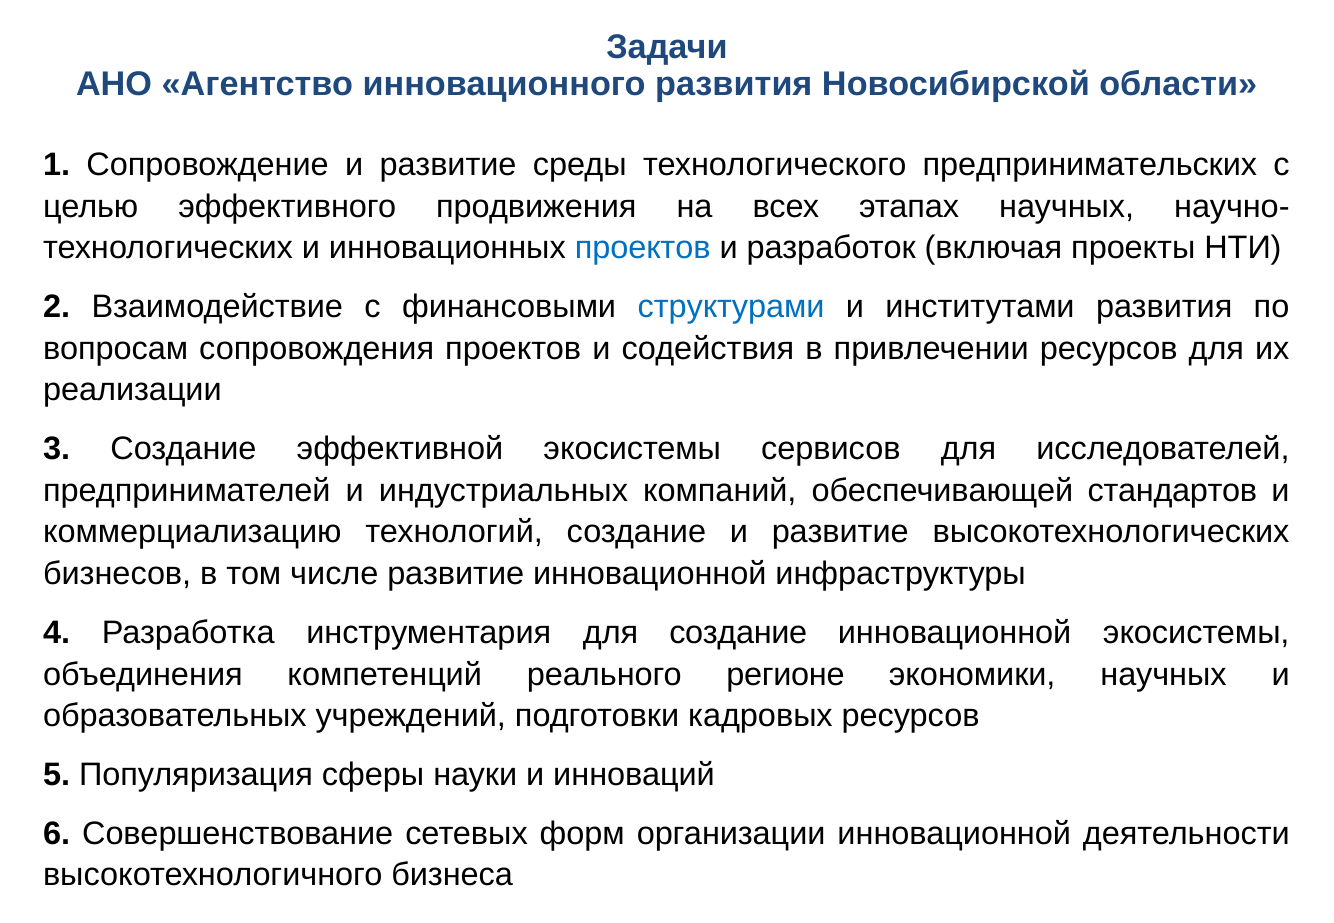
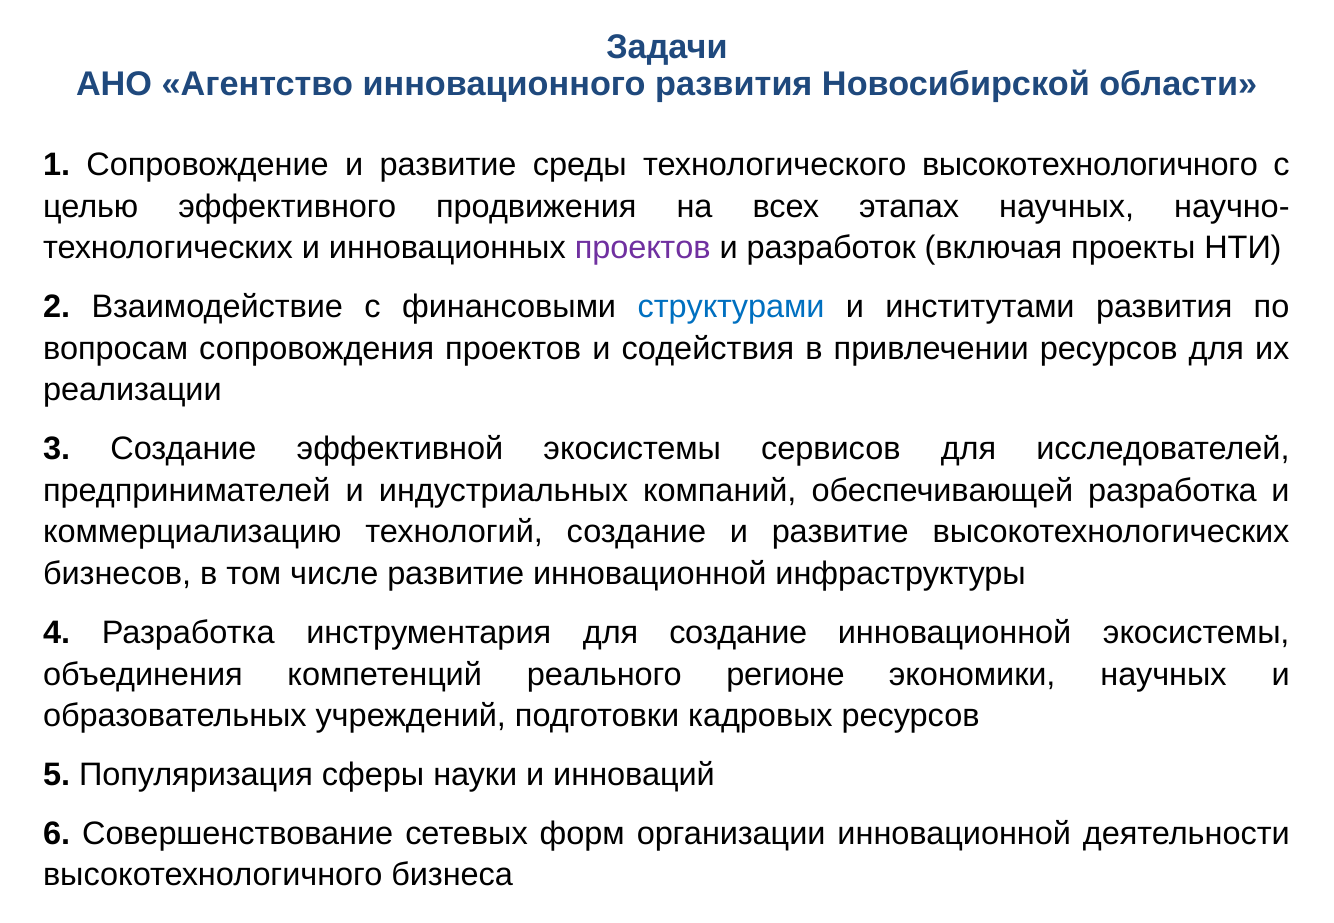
технологического предпринимательских: предпринимательских -> высокотехнологичного (1090, 165)
проектов colour: blue -> purple (643, 248)
обеспечивающей стандартов: стандартов -> разработка (1172, 491)
